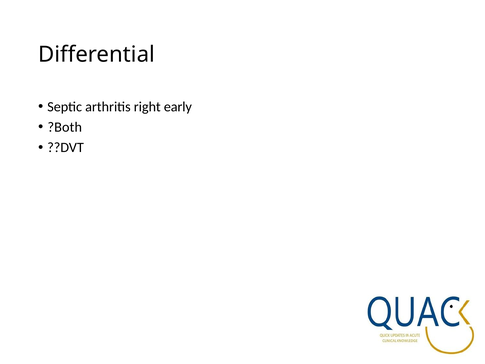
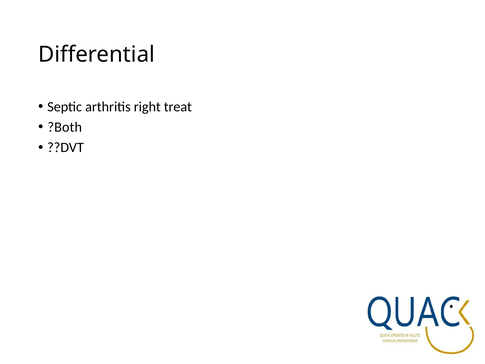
early: early -> treat (178, 107)
